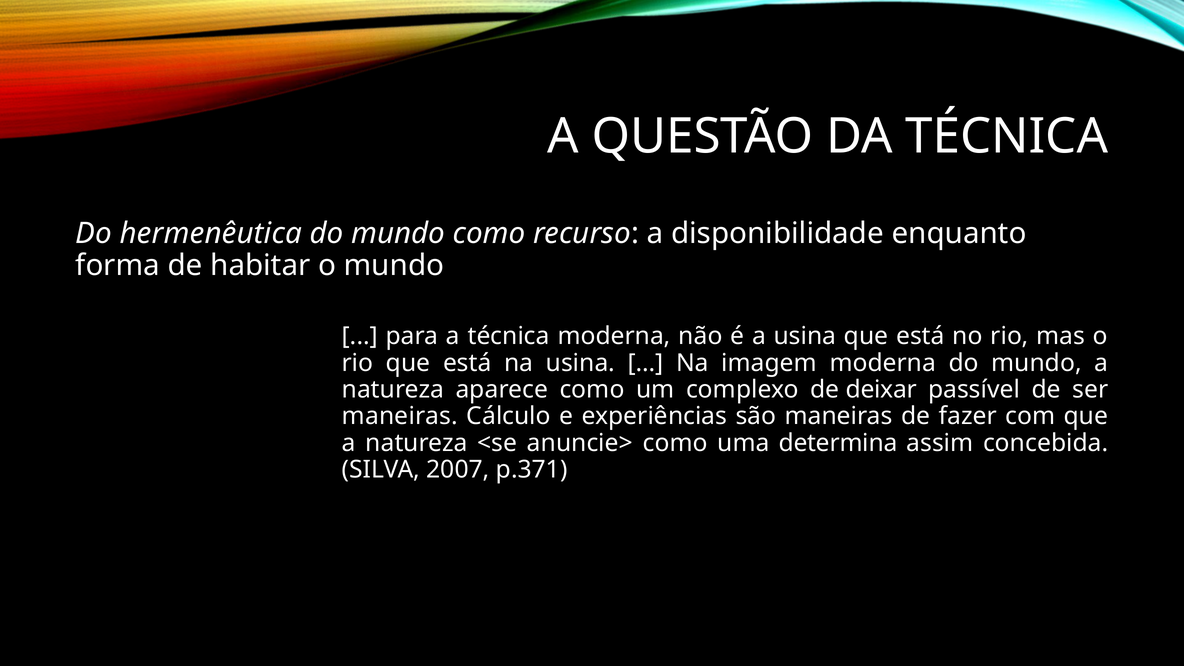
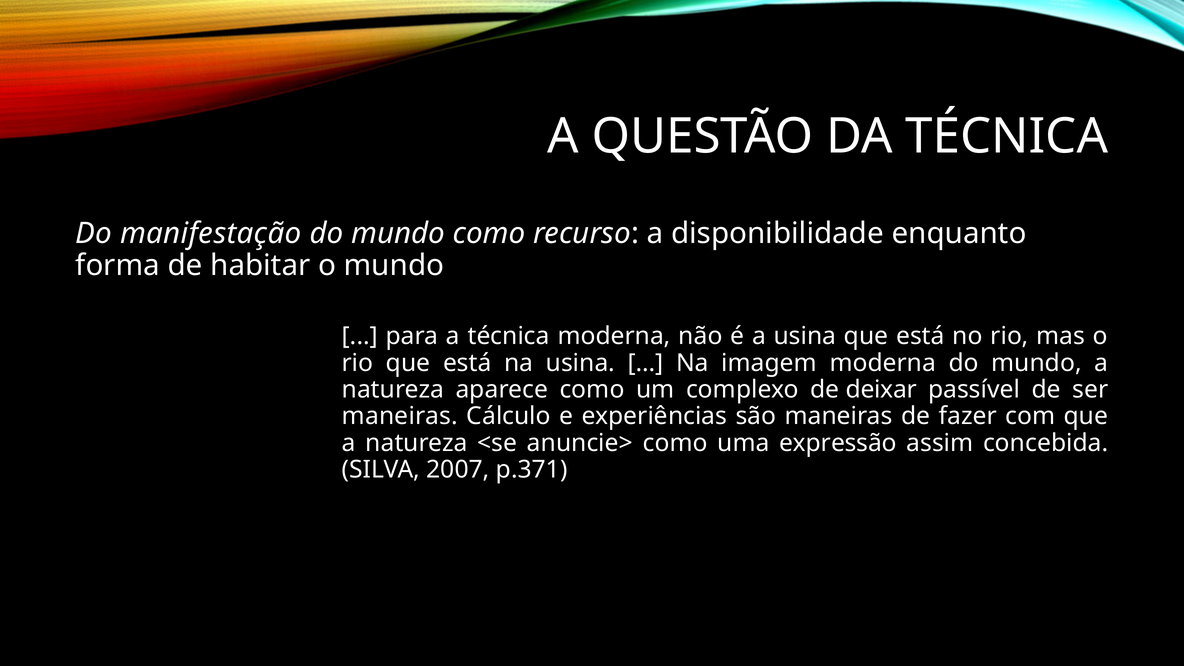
hermenêutica: hermenêutica -> manifestação (211, 233)
determina: determina -> expressão (838, 443)
